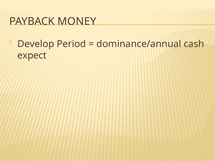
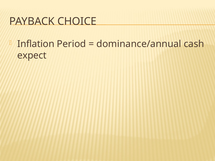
MONEY: MONEY -> CHOICE (77, 21)
Develop: Develop -> Inflation (36, 44)
